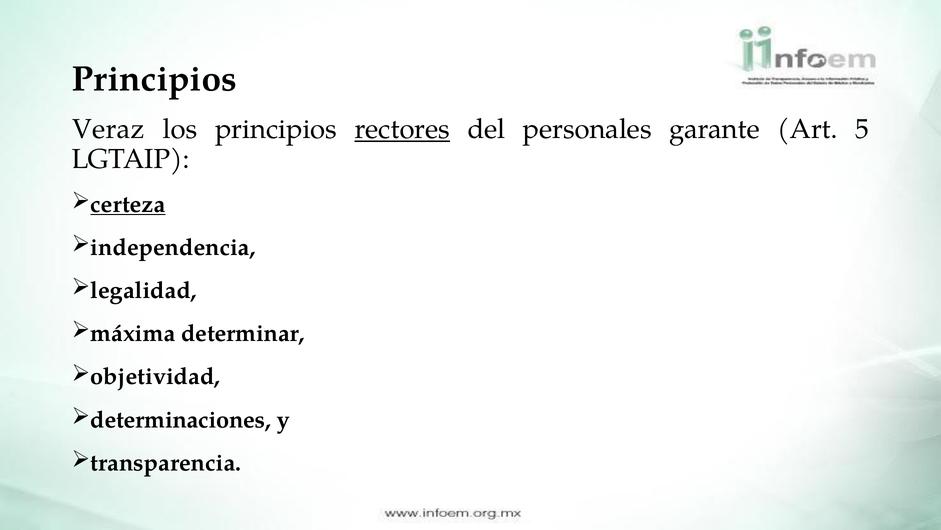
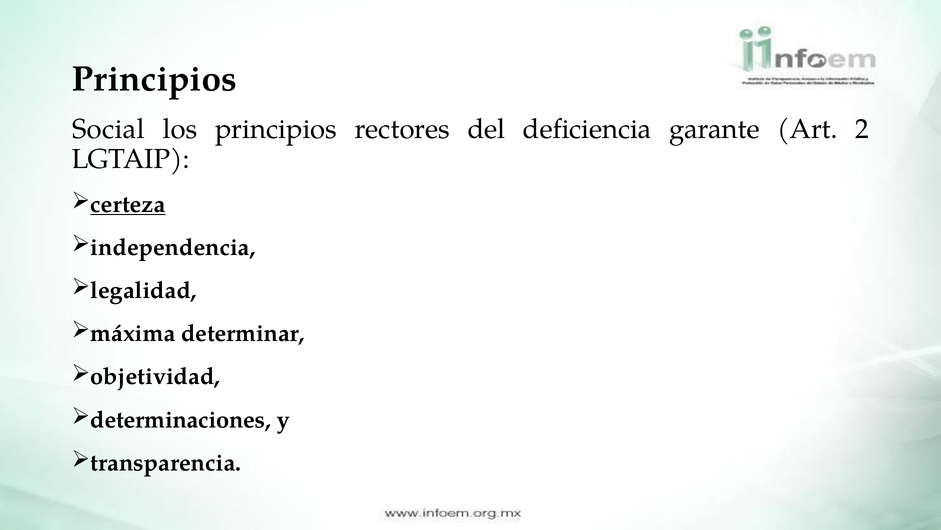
Veraz: Veraz -> Social (108, 129)
rectores underline: present -> none (402, 129)
personales: personales -> deficiencia (587, 129)
5: 5 -> 2 (862, 129)
